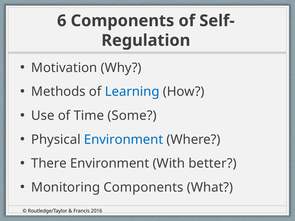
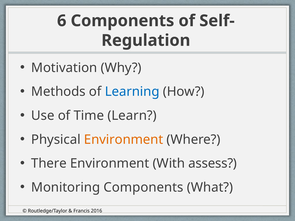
Some: Some -> Learn (132, 116)
Environment colour: blue -> orange (124, 140)
better: better -> assess (213, 164)
